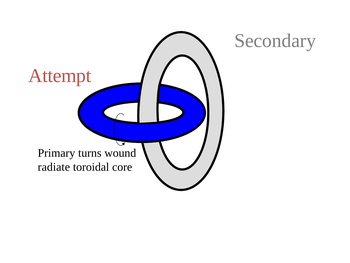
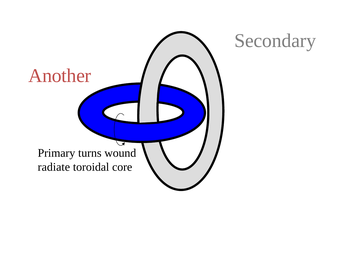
Attempt: Attempt -> Another (60, 76)
